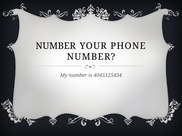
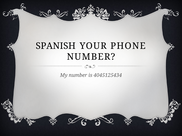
NUMBER: NUMBER -> SPANISH (56, 46)
